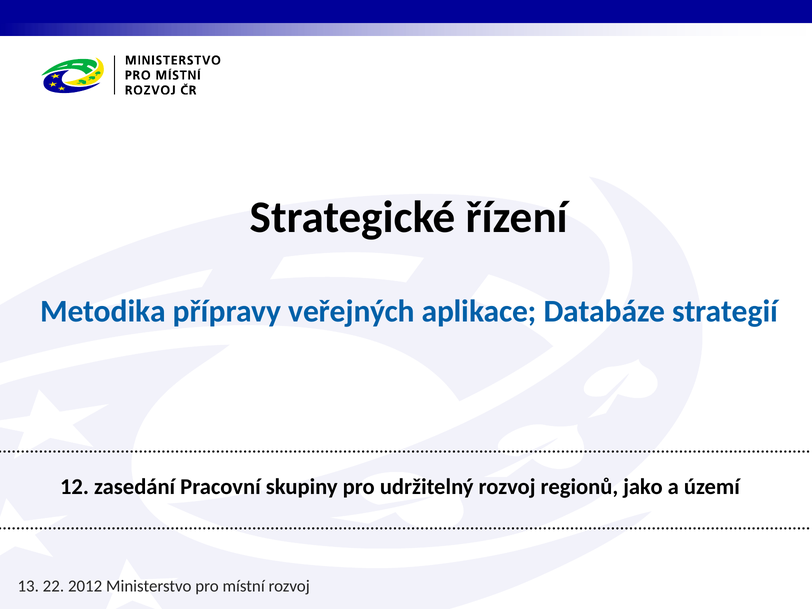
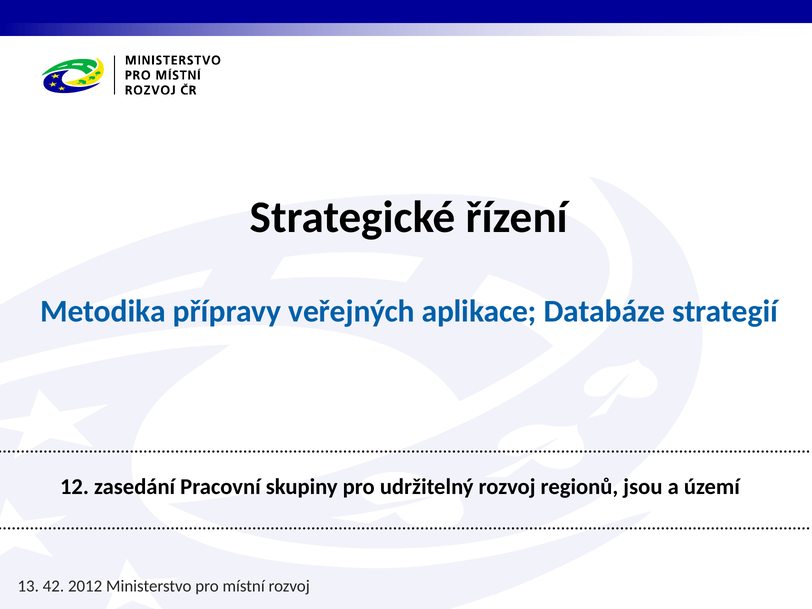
jako: jako -> jsou (643, 487)
22: 22 -> 42 (53, 586)
